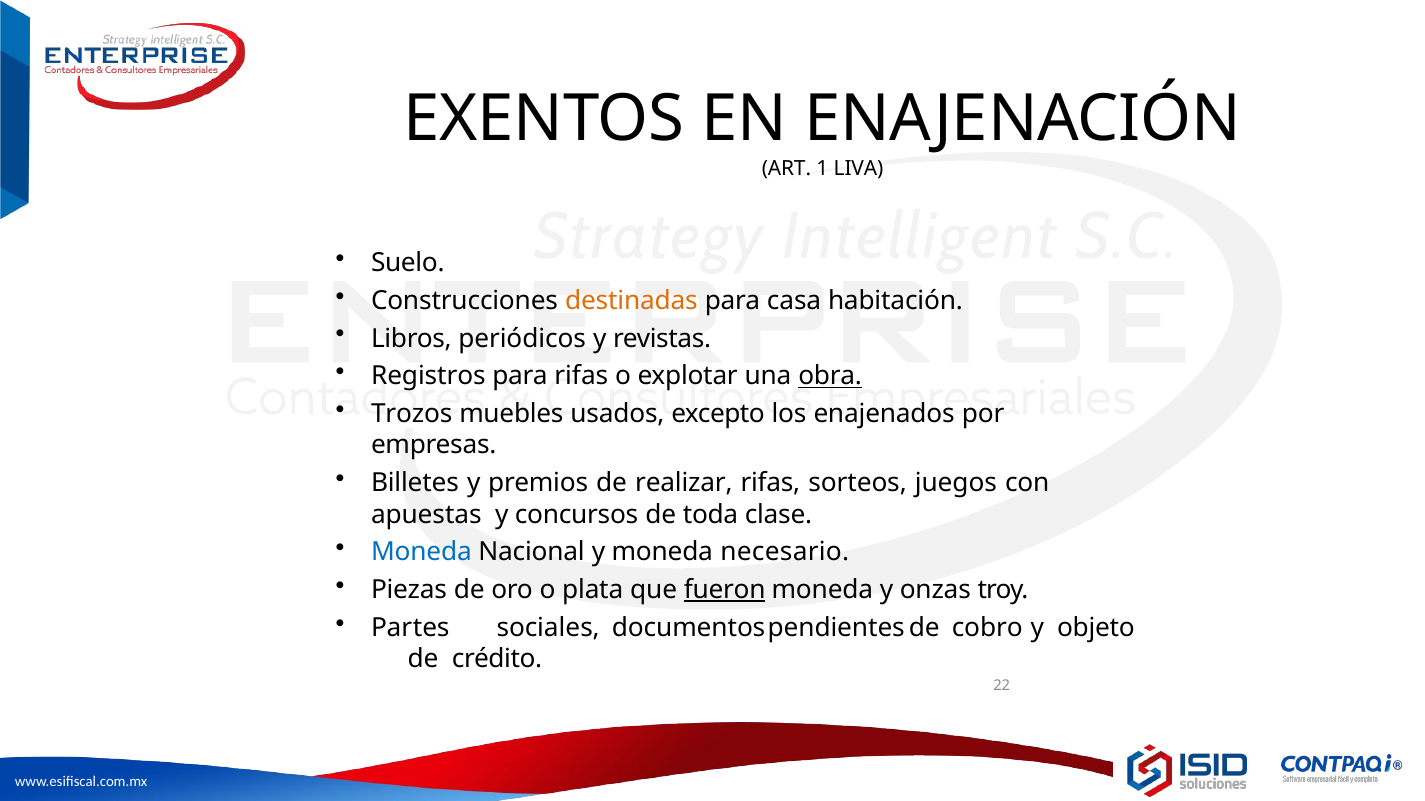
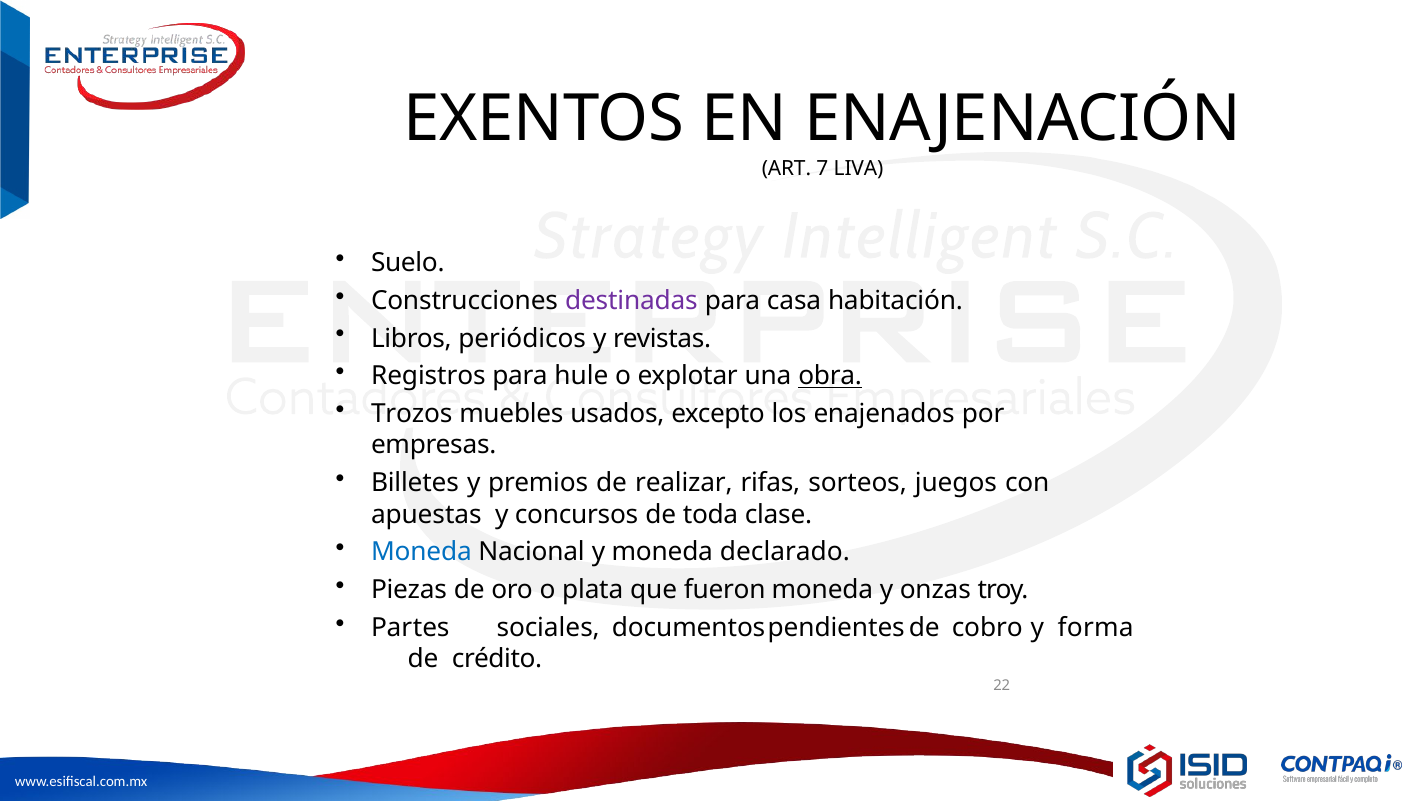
1: 1 -> 7 (822, 169)
destinadas colour: orange -> purple (631, 301)
para rifas: rifas -> hule (581, 376)
necesario: necesario -> declarado (785, 553)
fueron underline: present -> none (725, 590)
objeto: objeto -> forma (1096, 628)
